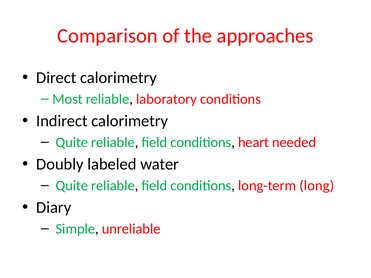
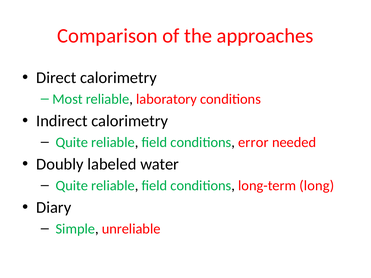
heart: heart -> error (253, 142)
